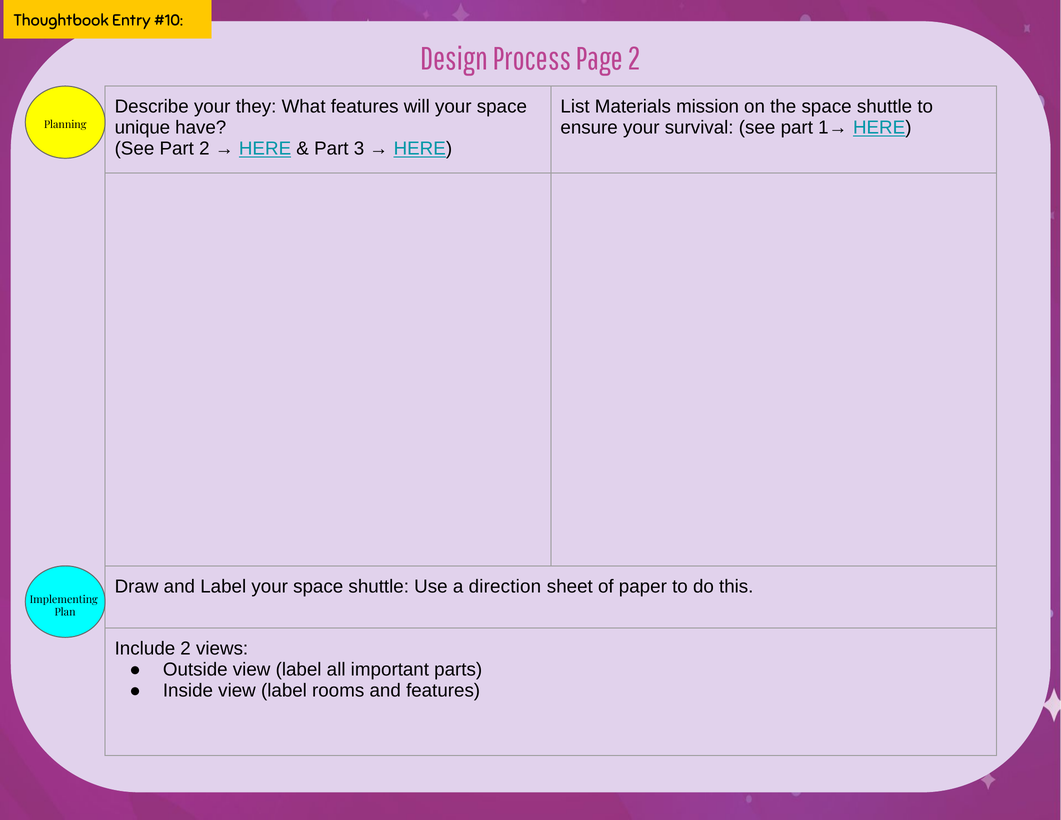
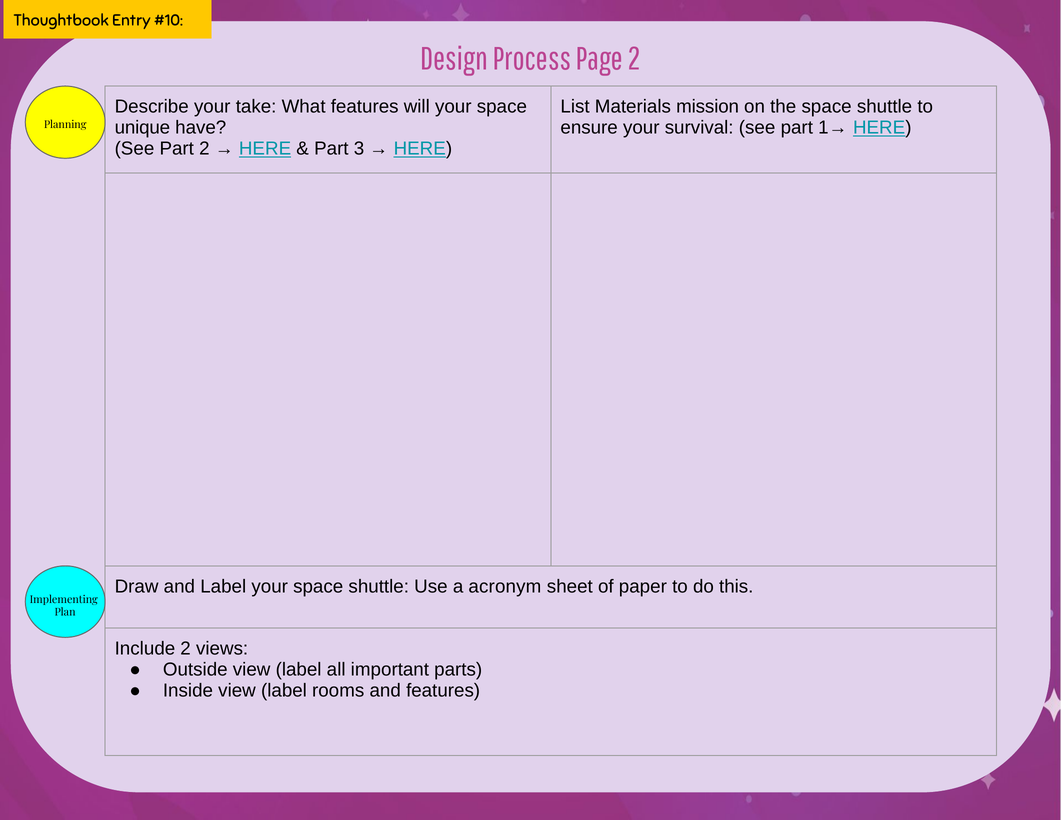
they: they -> take (256, 107)
direction: direction -> acronym (505, 586)
